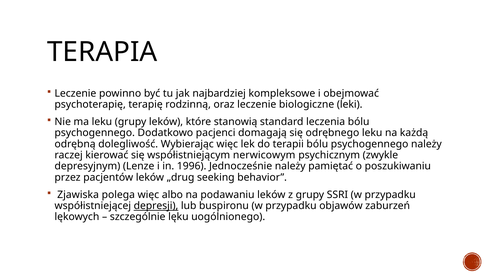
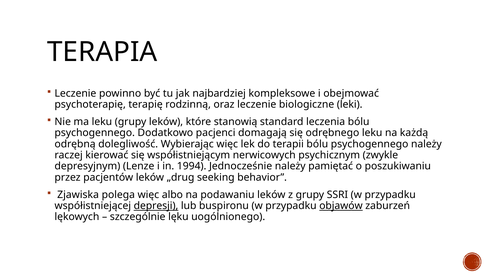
nerwicowym: nerwicowym -> nerwicowych (264, 155)
1996: 1996 -> 1994 (192, 167)
objawów underline: none -> present (341, 206)
